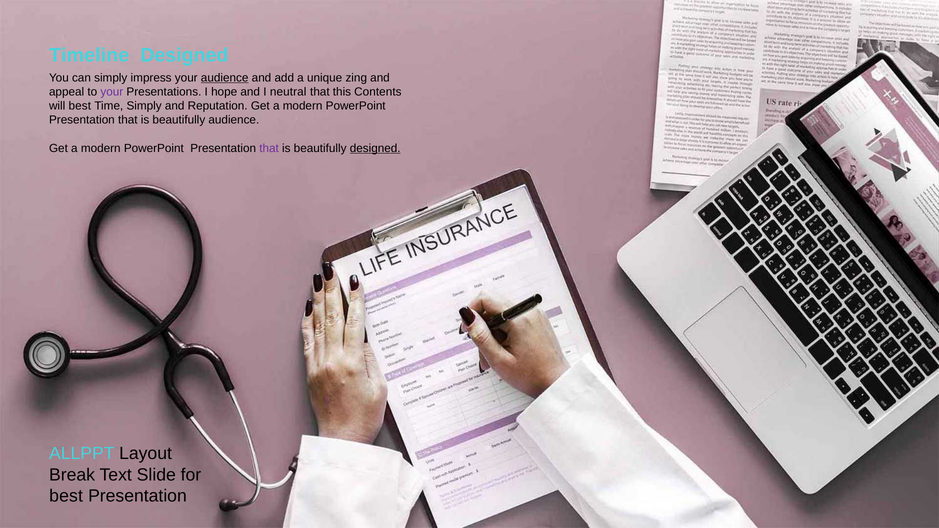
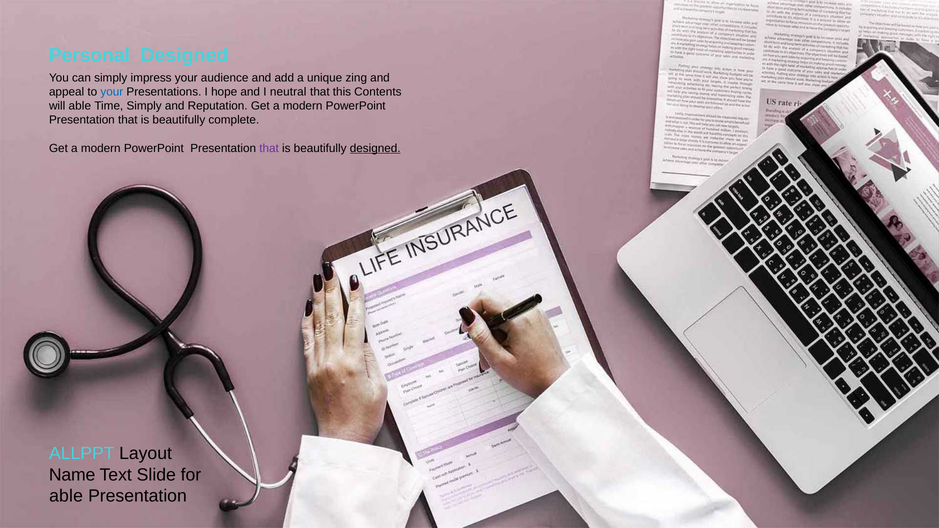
Timeline: Timeline -> Personal (89, 55)
audience underline: present -> none (225, 78)
your colour: purple -> blue (112, 92)
will best: best -> able (80, 106)
beautifully audience: audience -> complete (234, 120)
Break: Break -> Name (72, 475)
best: best -> able (66, 496)
